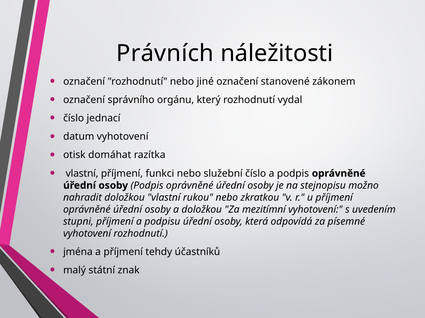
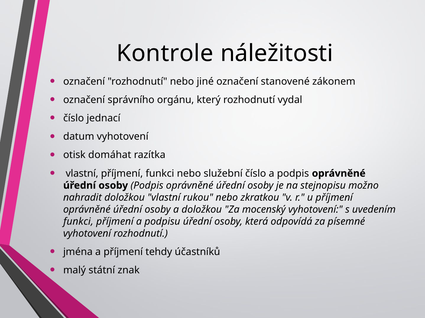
Právních: Právních -> Kontrole (165, 53)
mezitímní: mezitímní -> mocenský (264, 210)
stupni: stupni -> funkci (78, 222)
